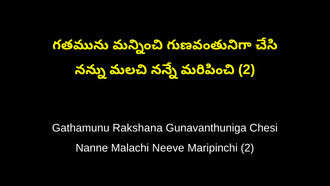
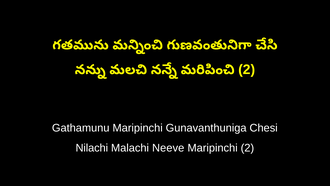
Gathamunu Rakshana: Rakshana -> Maripinchi (138, 128)
Nanne: Nanne -> Nilachi (92, 148)
